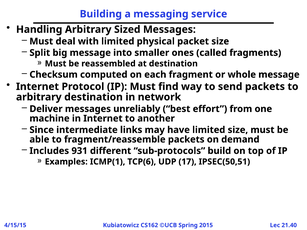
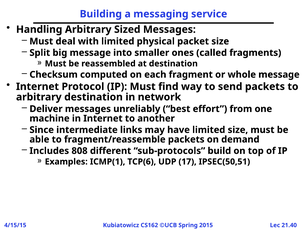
931: 931 -> 808 (80, 151)
